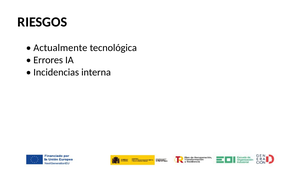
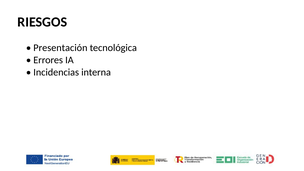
Actualmente: Actualmente -> Presentación (60, 48)
